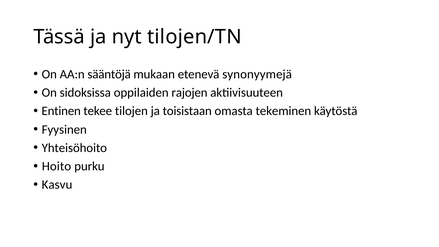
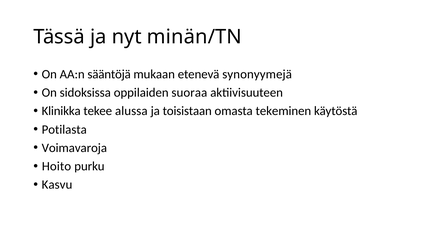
tilojen/TN: tilojen/TN -> minän/TN (194, 37)
rajojen: rajojen -> suoraa (189, 93)
Entinen: Entinen -> Klinikka (61, 111)
tilojen: tilojen -> alussa (131, 111)
Fyysinen: Fyysinen -> Potilasta (64, 129)
Yhteisöhoito: Yhteisöhoito -> Voimavaroja (74, 148)
